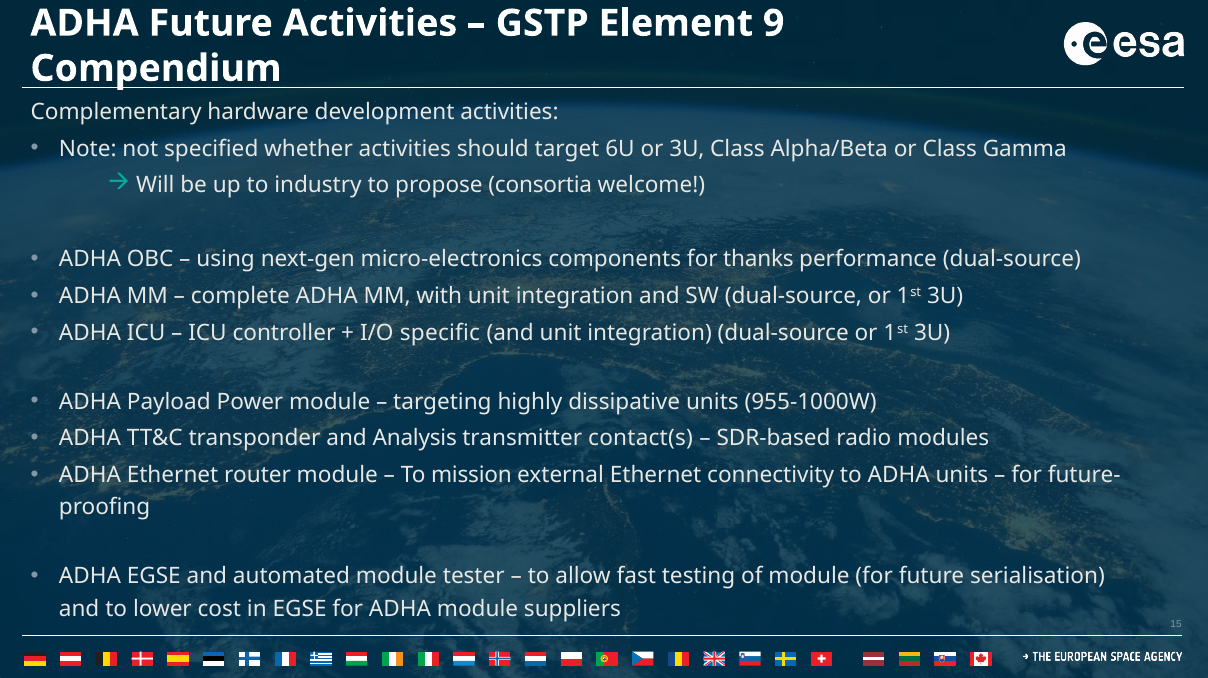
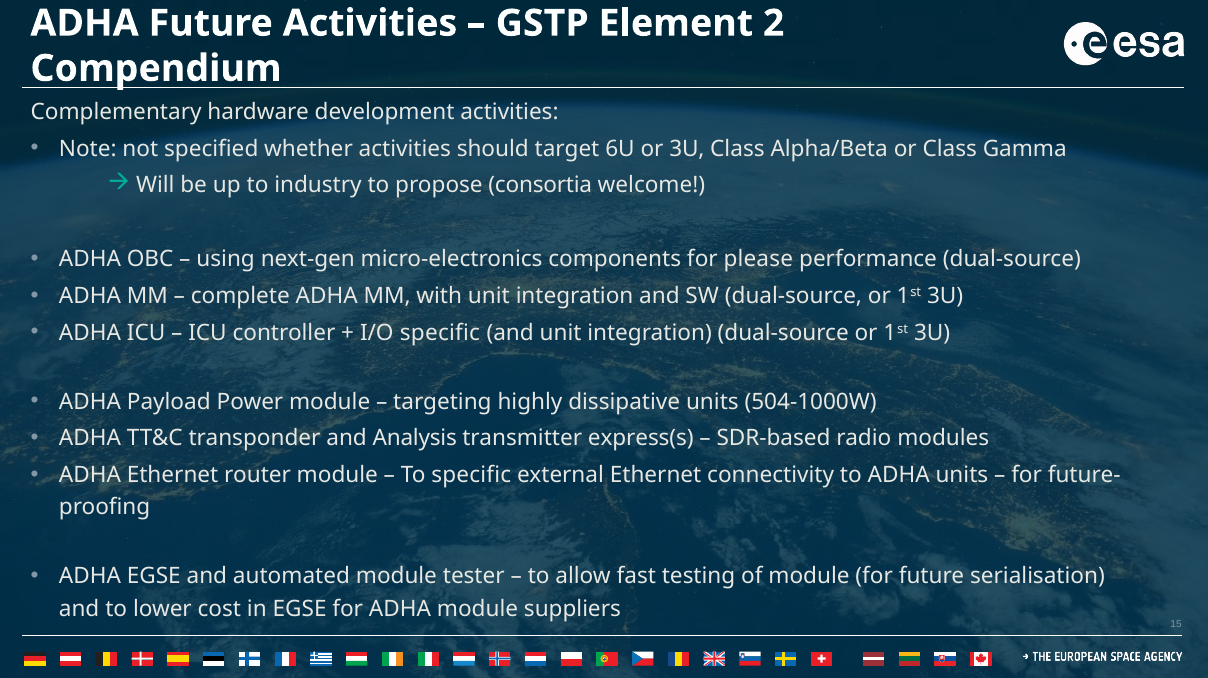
9: 9 -> 2 (774, 23)
thanks: thanks -> please (758, 259)
955-1000W: 955-1000W -> 504-1000W (811, 401)
contact(s: contact(s -> express(s (641, 438)
To mission: mission -> specific (471, 475)
